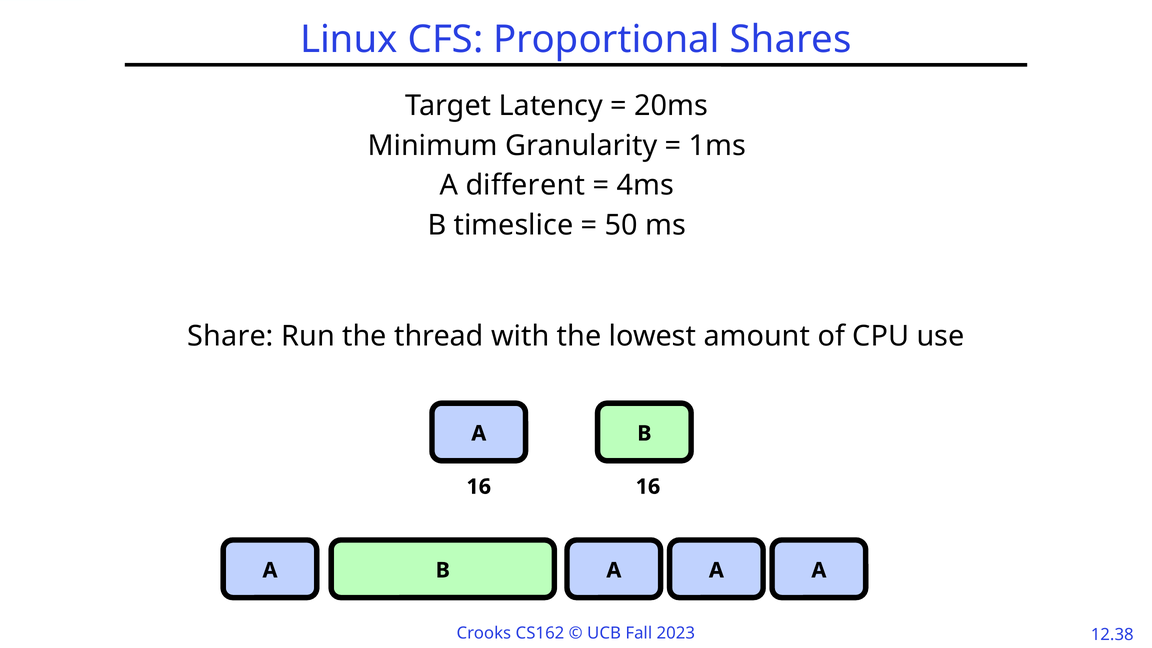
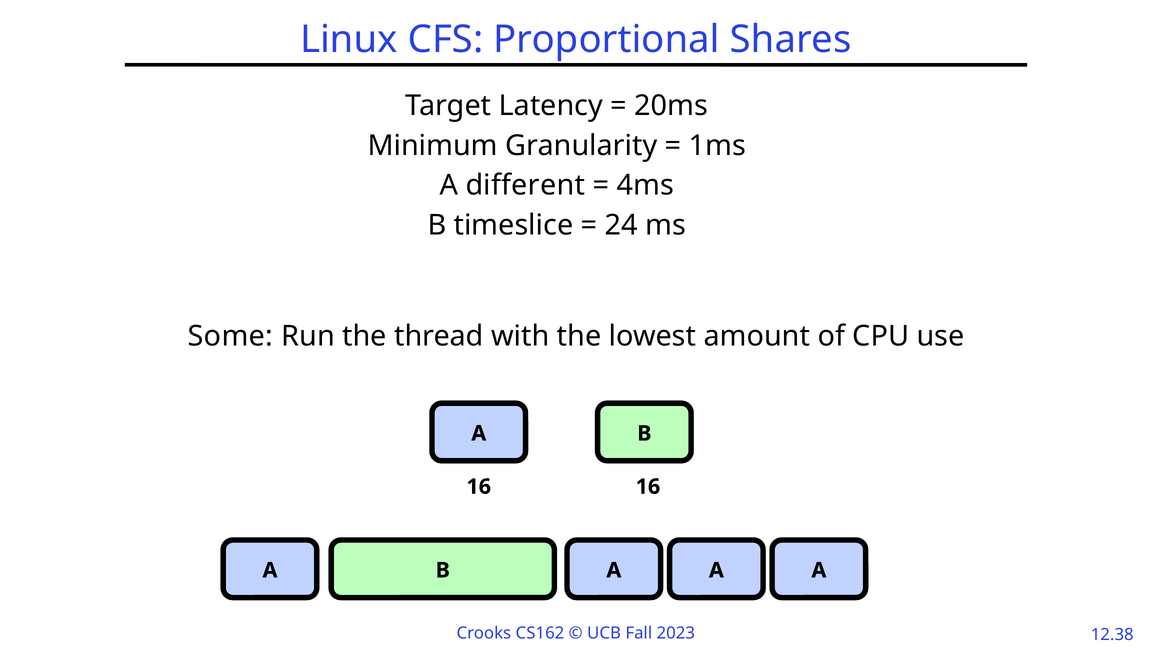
50: 50 -> 24 (621, 225)
Share: Share -> Some (230, 336)
